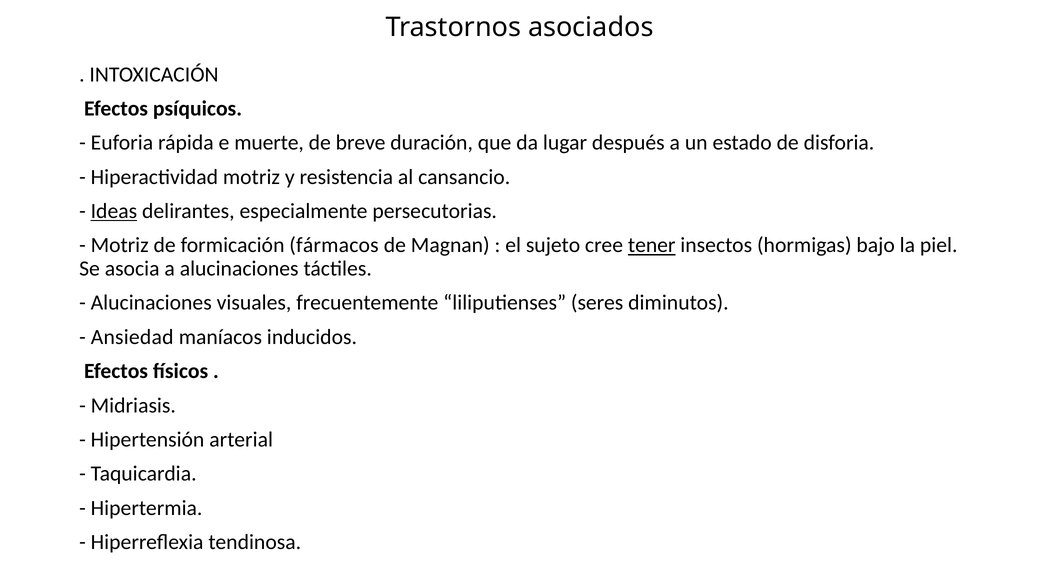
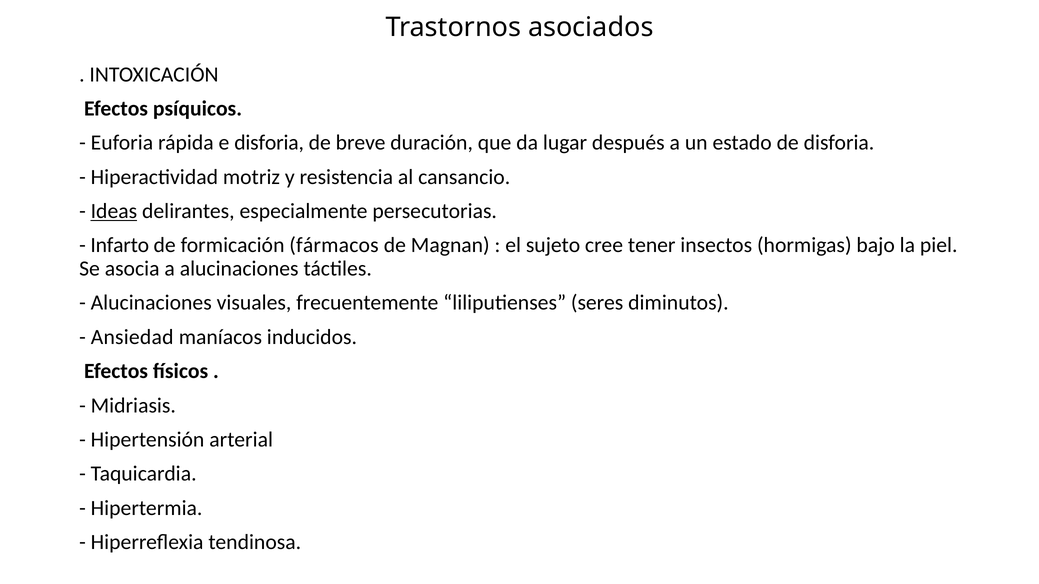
e muerte: muerte -> disforia (269, 143)
Motriz: Motriz -> Infarto (120, 245)
tener underline: present -> none (652, 245)
